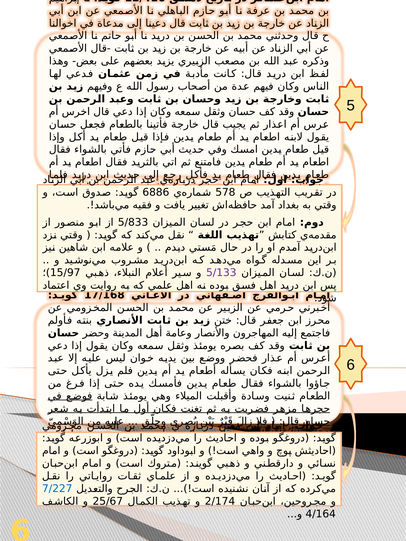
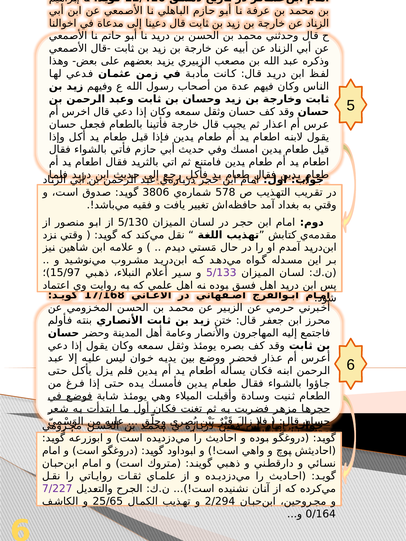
6886: 6886 -> 3806 (156, 193)
5/833: 5/833 -> 5/130 (133, 222)
7/227 colour: blue -> purple (57, 489)
25/67: 25/67 -> 25/65 (108, 502)
2/174: 2/174 -> 2/294 (220, 502)
4/164: 4/164 -> 0/164 (321, 514)
